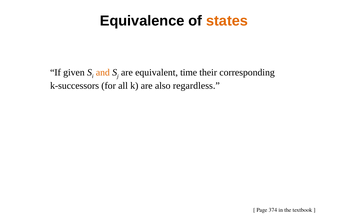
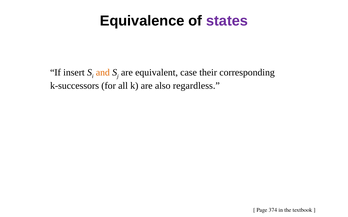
states colour: orange -> purple (227, 21)
given: given -> insert (74, 73)
time: time -> case (189, 73)
